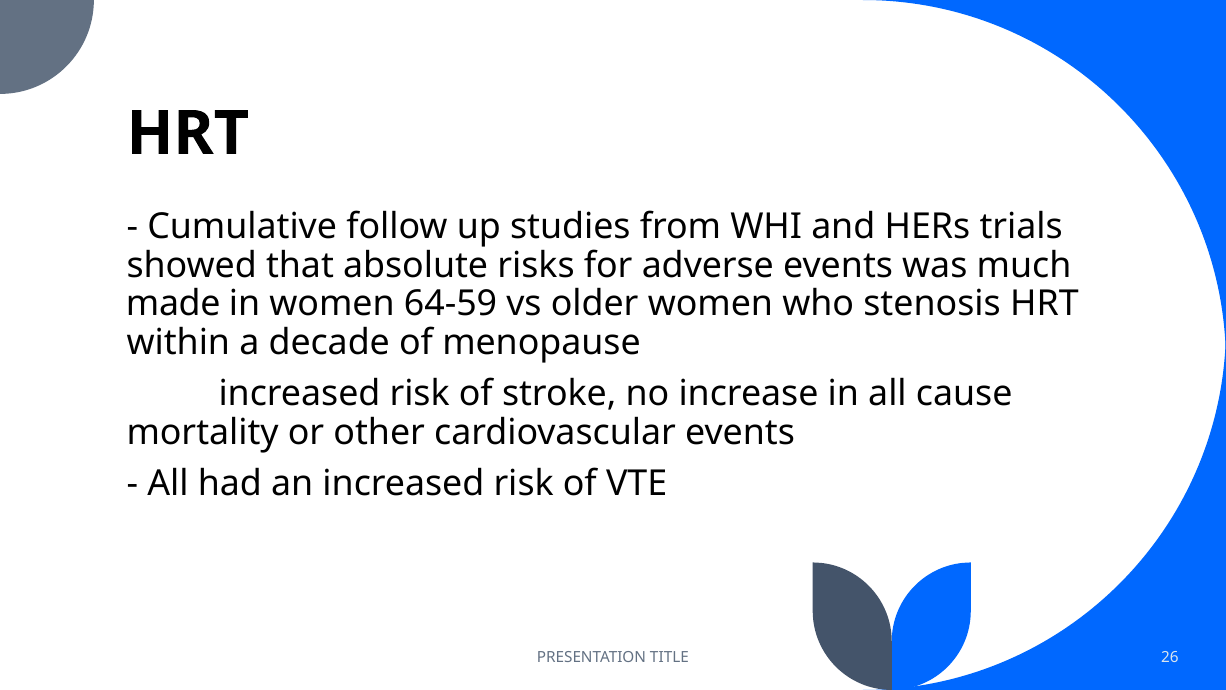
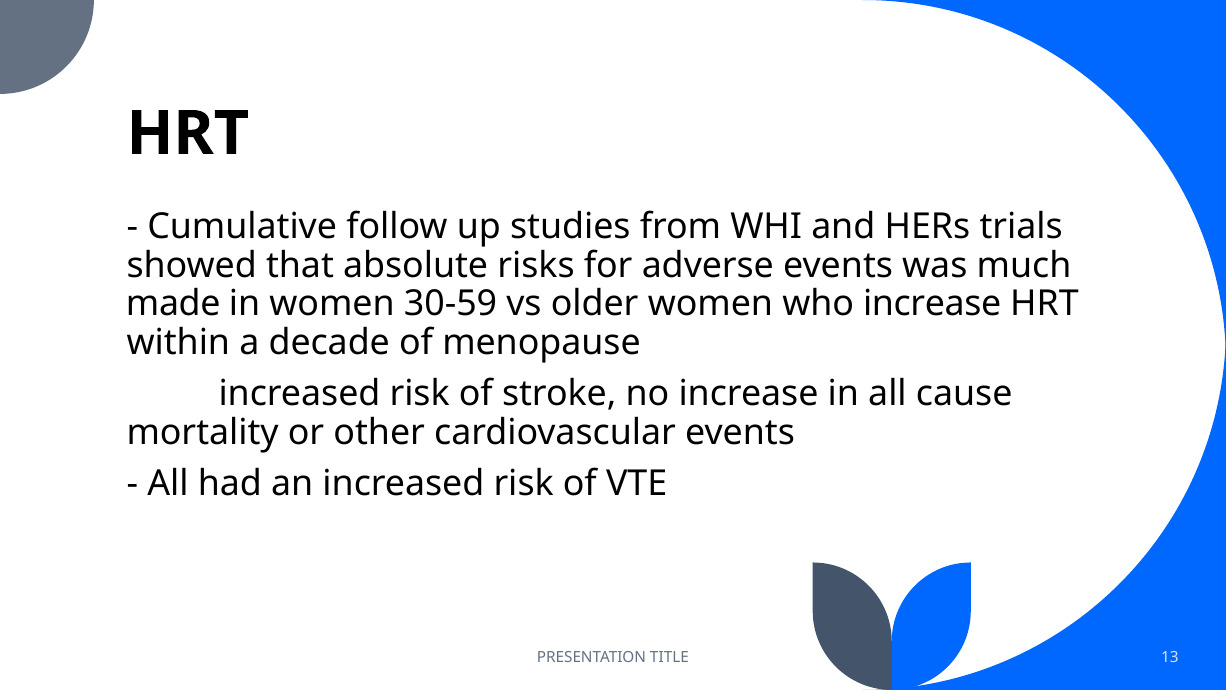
64-59: 64-59 -> 30-59 (451, 304)
who stenosis: stenosis -> increase (932, 304)
26: 26 -> 13 (1170, 657)
